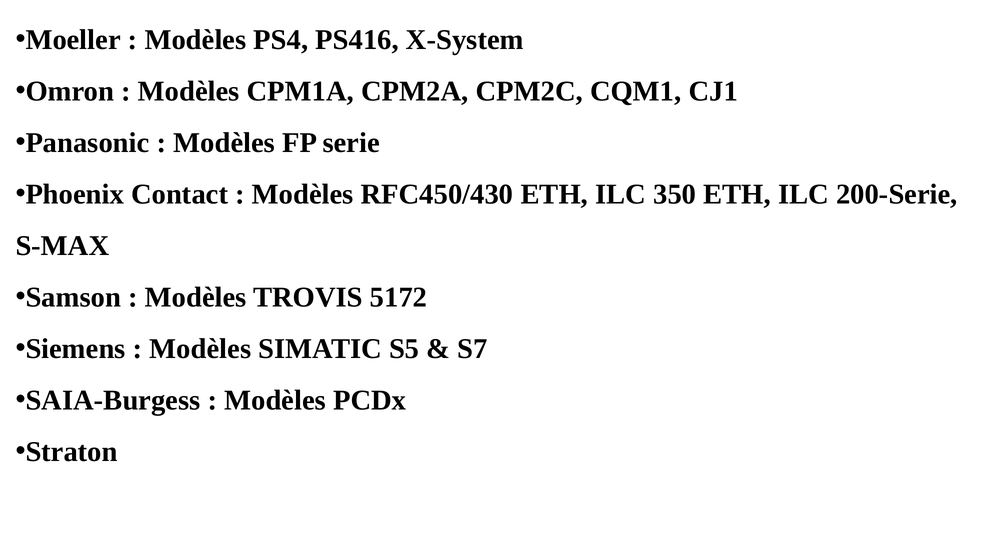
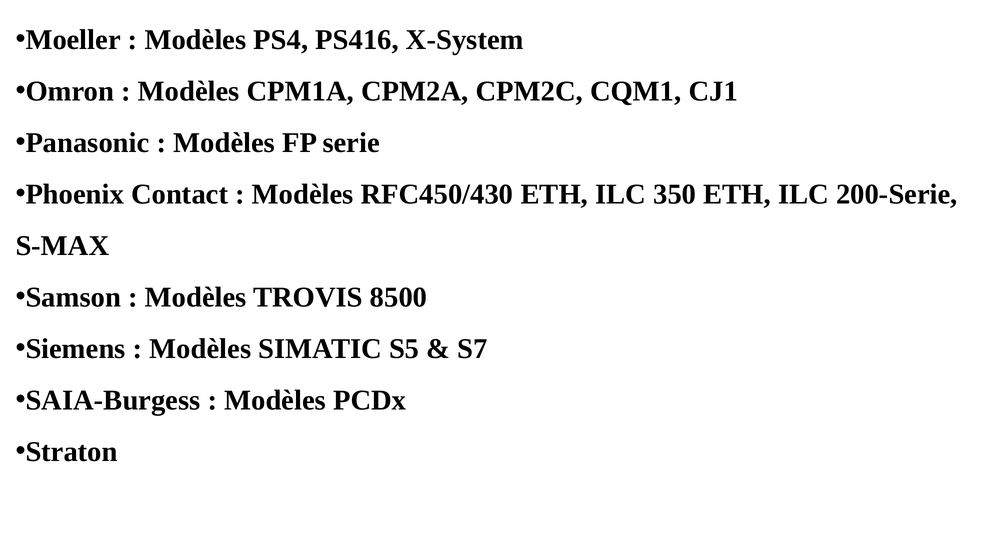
5172: 5172 -> 8500 (399, 298)
